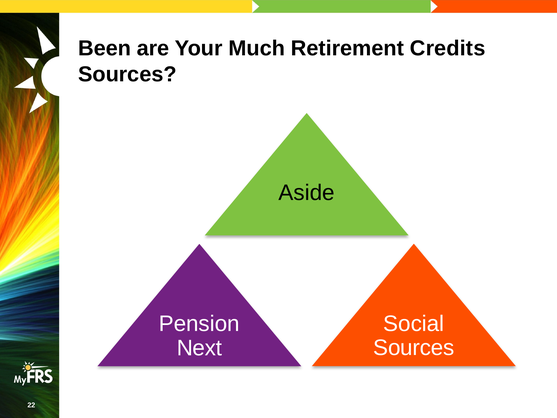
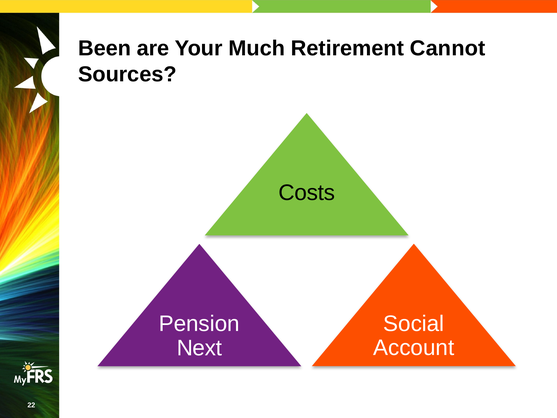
Credits: Credits -> Cannot (448, 48)
Aside: Aside -> Costs (307, 193)
Sources: Sources -> Account (414, 348)
